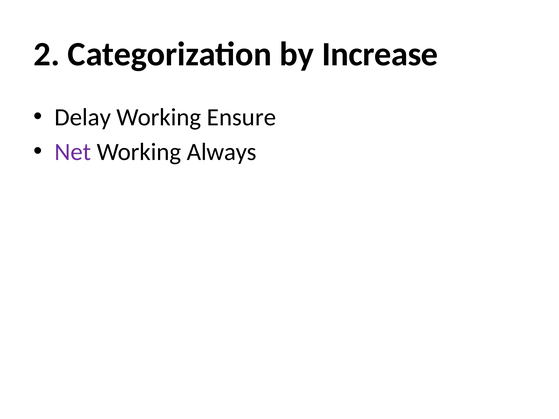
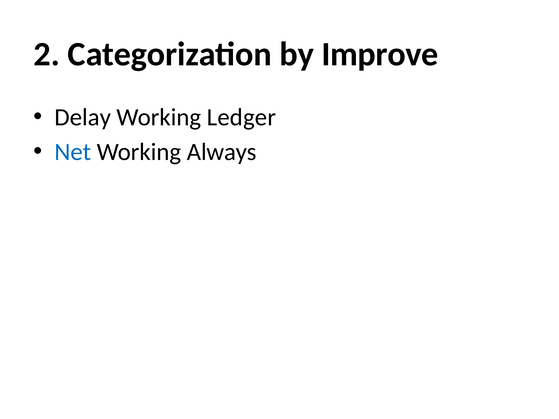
Increase: Increase -> Improve (380, 54)
Ensure: Ensure -> Ledger (241, 117)
Net colour: purple -> blue (73, 152)
